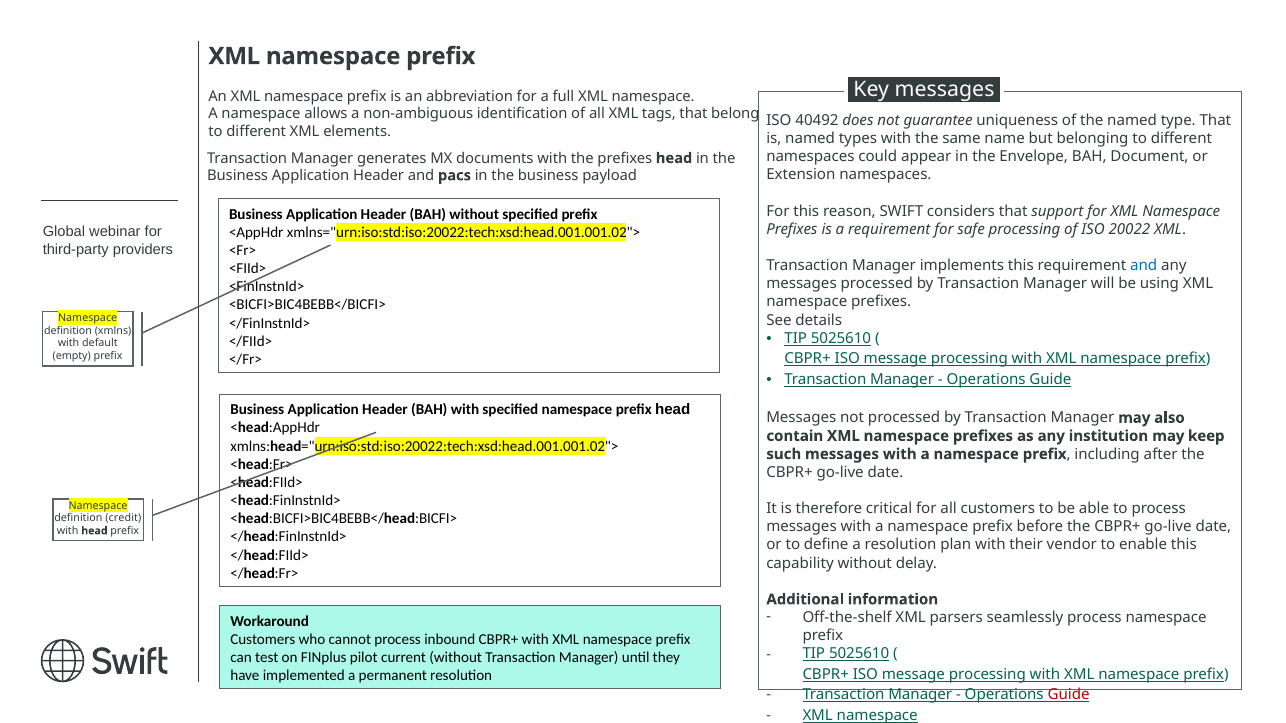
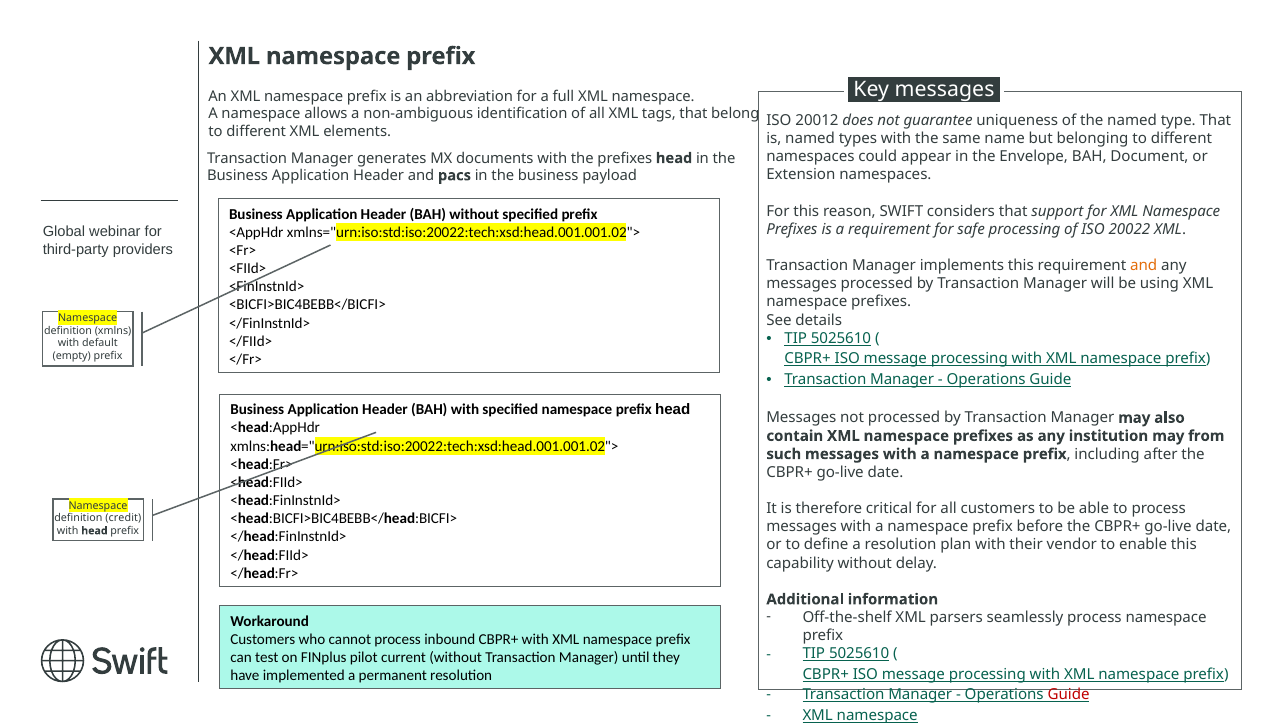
40492: 40492 -> 20012 (817, 120)
and colour: blue -> orange (1144, 266)
keep: keep -> from (1206, 436)
